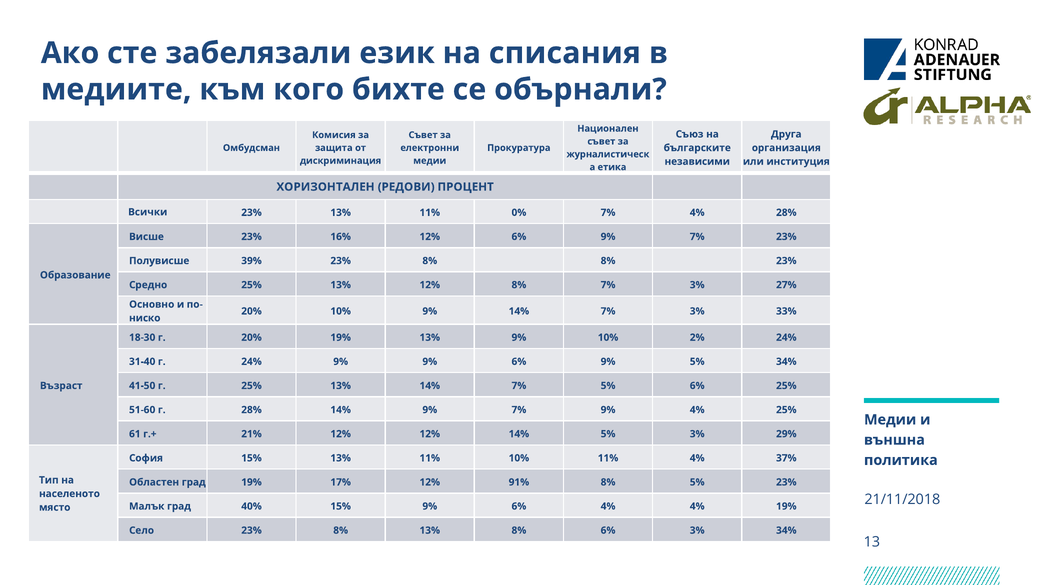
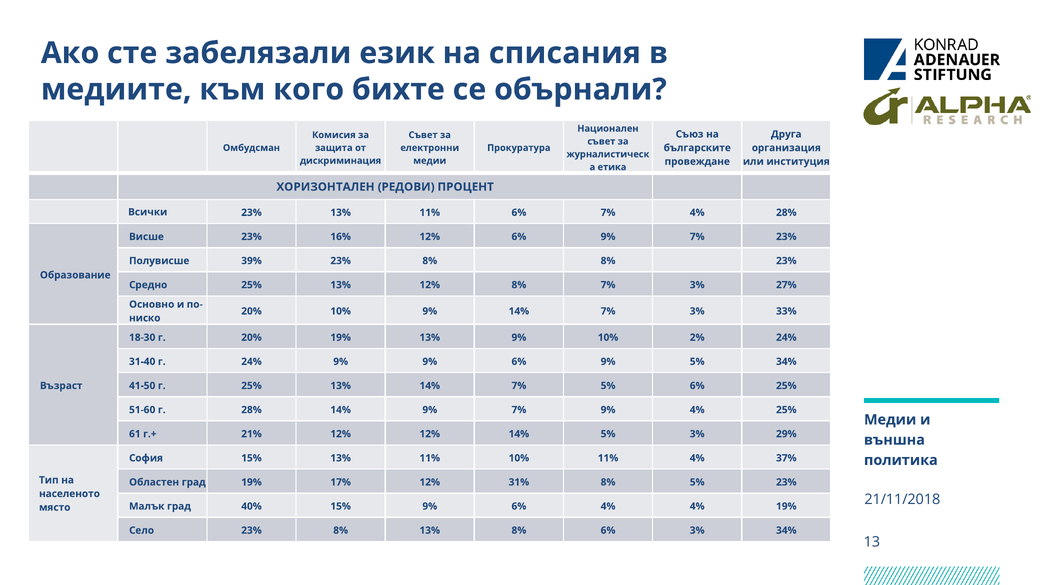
независими: независими -> провеждане (697, 162)
11% 0%: 0% -> 6% (519, 213)
91%: 91% -> 31% (519, 482)
